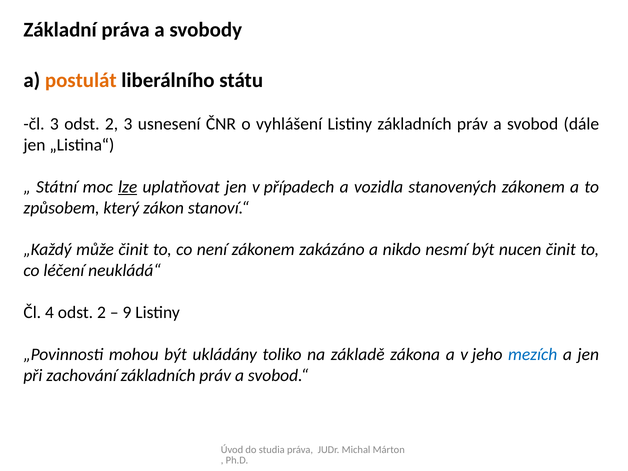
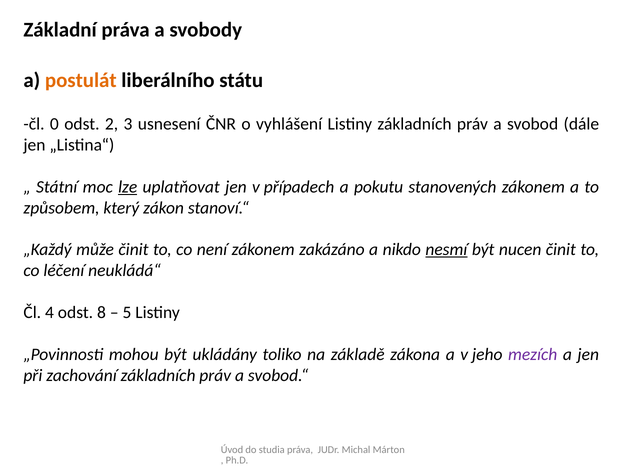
čl 3: 3 -> 0 (54, 124)
vozidla: vozidla -> pokutu (379, 187)
nesmí underline: none -> present (446, 250)
4 odst 2: 2 -> 8 (101, 313)
9: 9 -> 5 (127, 313)
mezích colour: blue -> purple (533, 354)
